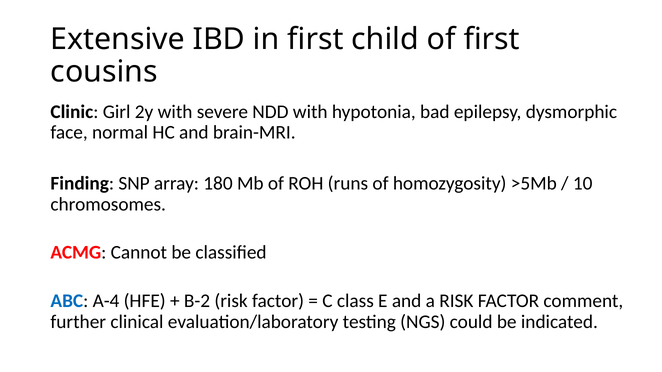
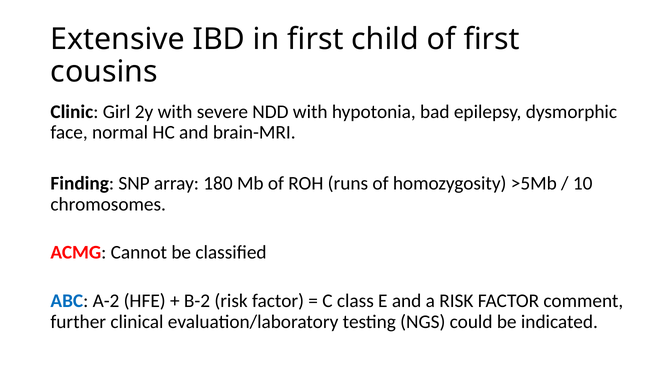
A-4: A-4 -> A-2 (106, 301)
